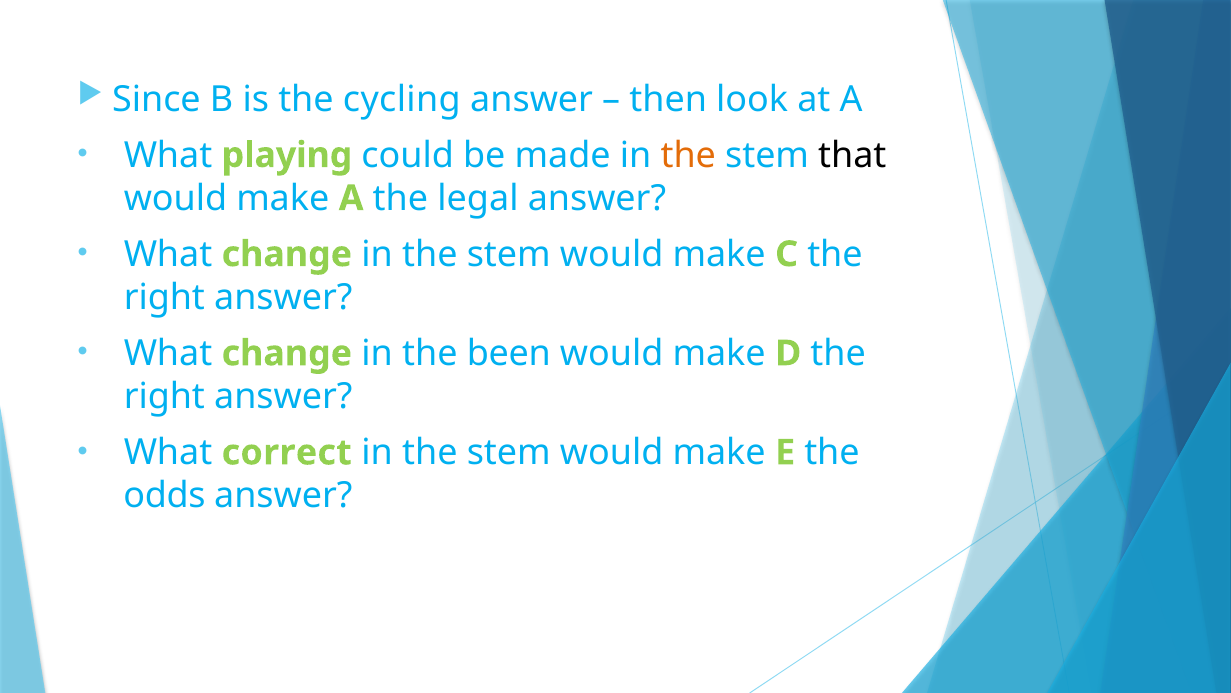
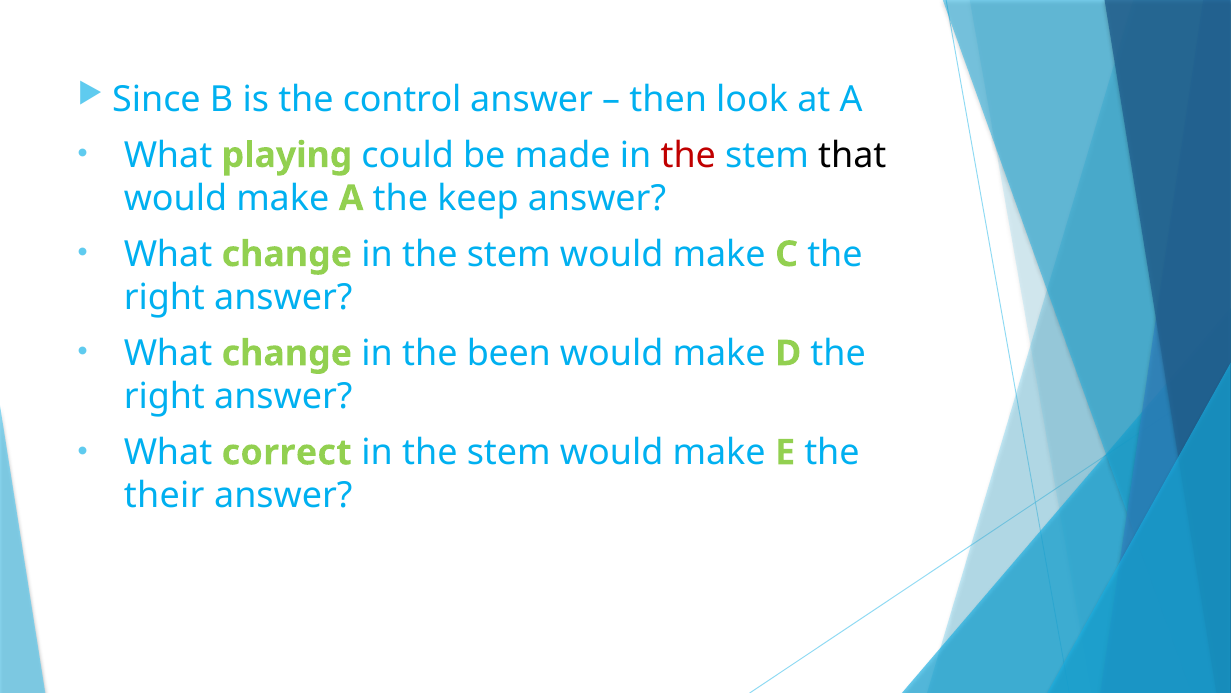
cycling: cycling -> control (402, 99)
the colour: orange -> red (688, 155)
legal: legal -> keep (478, 198)
odds: odds -> their (164, 495)
